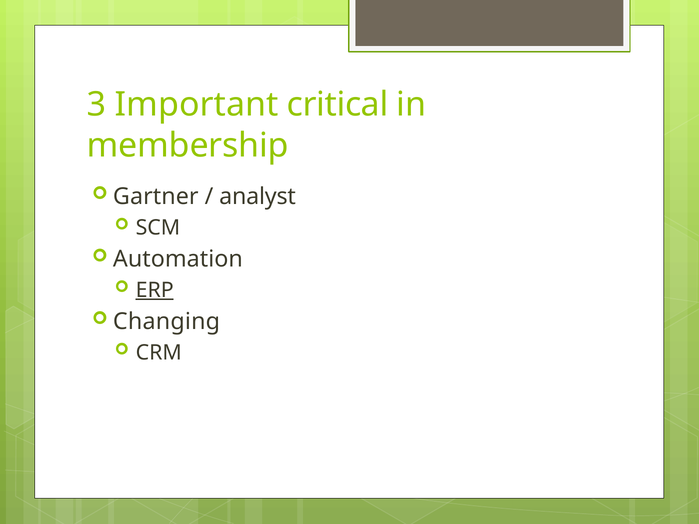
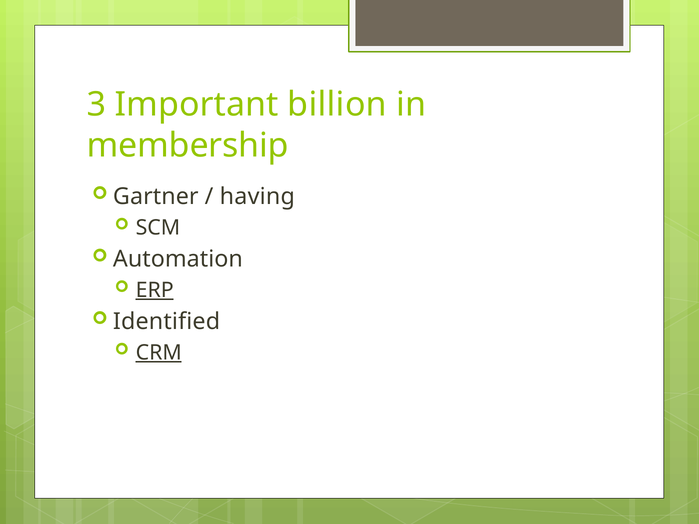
critical: critical -> billion (337, 105)
analyst: analyst -> having (257, 197)
Changing: Changing -> Identified (167, 322)
CRM underline: none -> present (159, 353)
